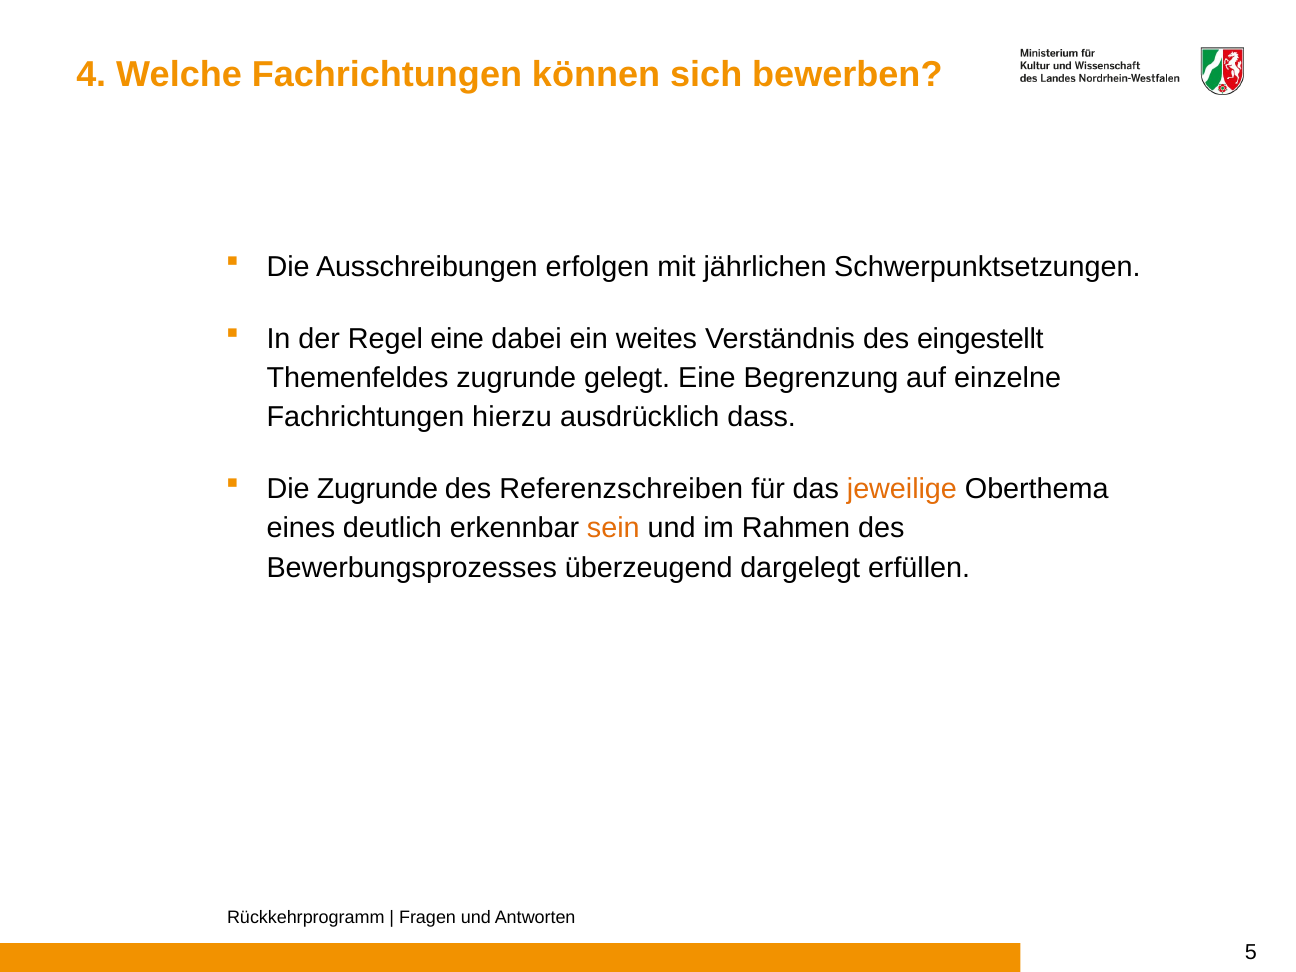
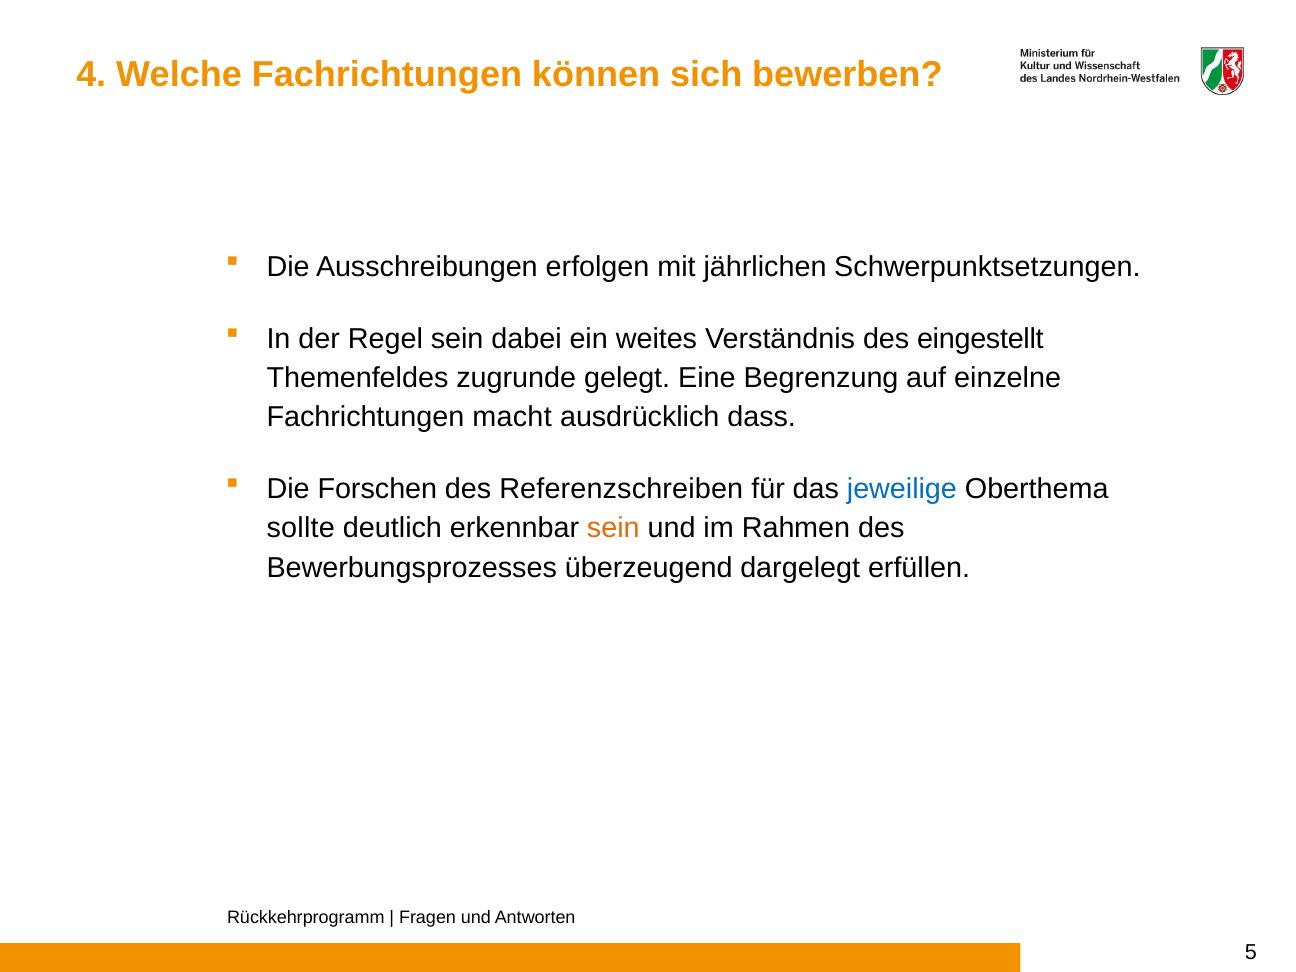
Regel eine: eine -> sein (457, 339)
hierzu: hierzu -> macht (512, 417)
Die Zugrunde: Zugrunde -> Forschen (377, 489)
jeweilige colour: orange -> blue (902, 489)
eines: eines -> sollte (301, 528)
